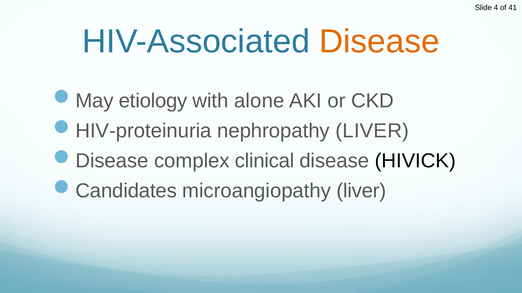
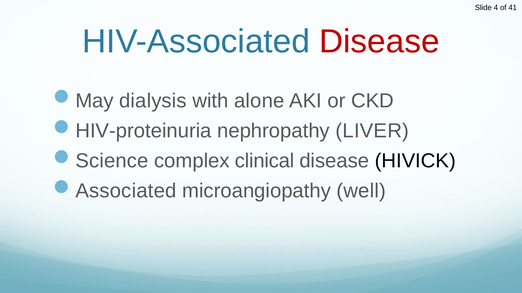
Disease colour: orange -> red (379, 42)
etiology: etiology -> dialysis (153, 101)
Disease: Disease -> Science (112, 161)
Candidates: Candidates -> Associated (126, 191)
microangiopathy liver: liver -> well (361, 191)
